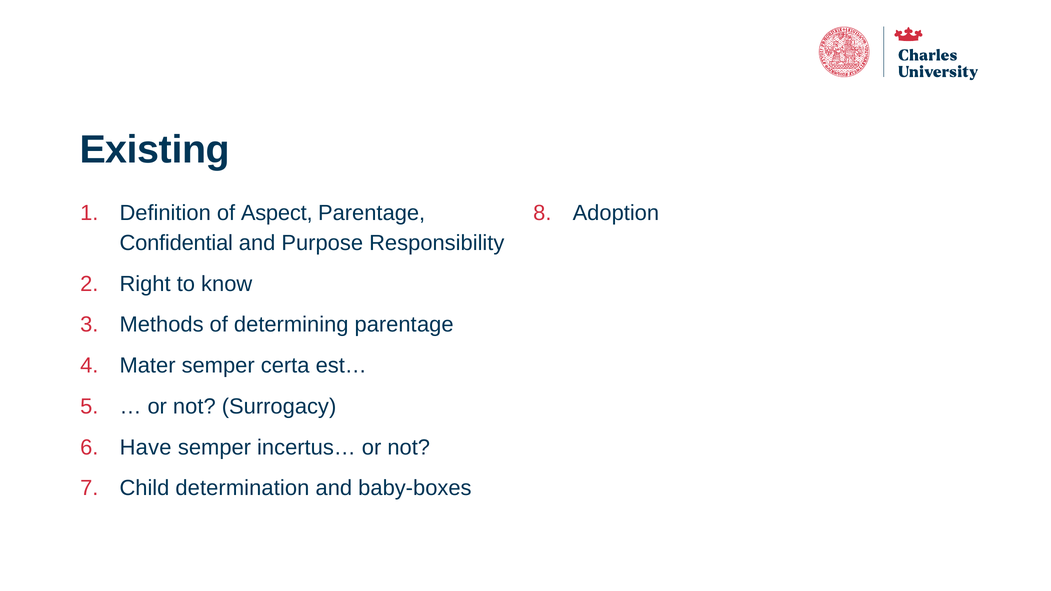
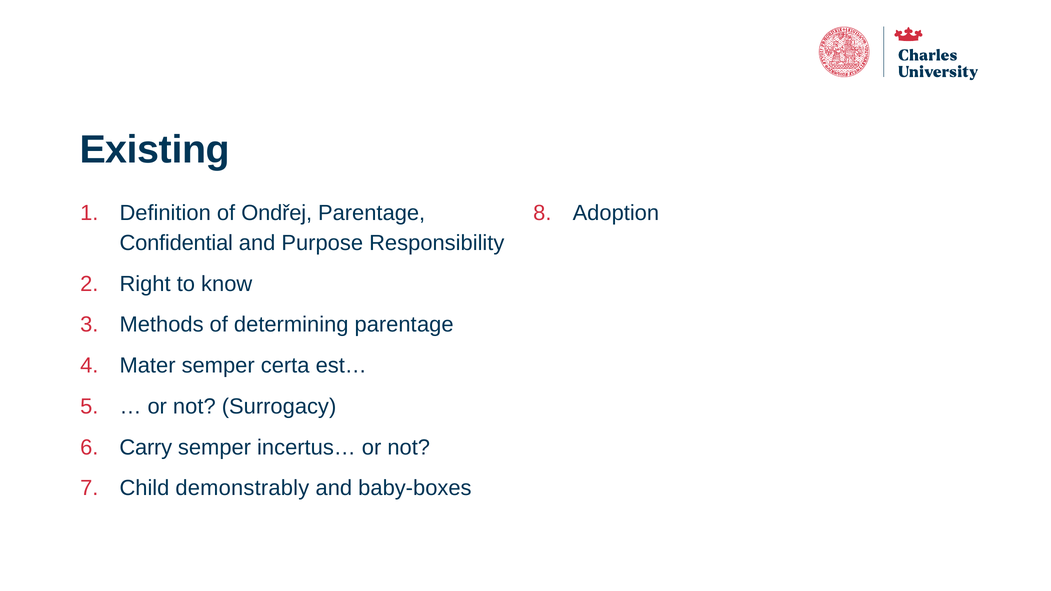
Aspect: Aspect -> Ondřej (277, 213)
Have: Have -> Carry (146, 447)
determination: determination -> demonstrably (242, 488)
